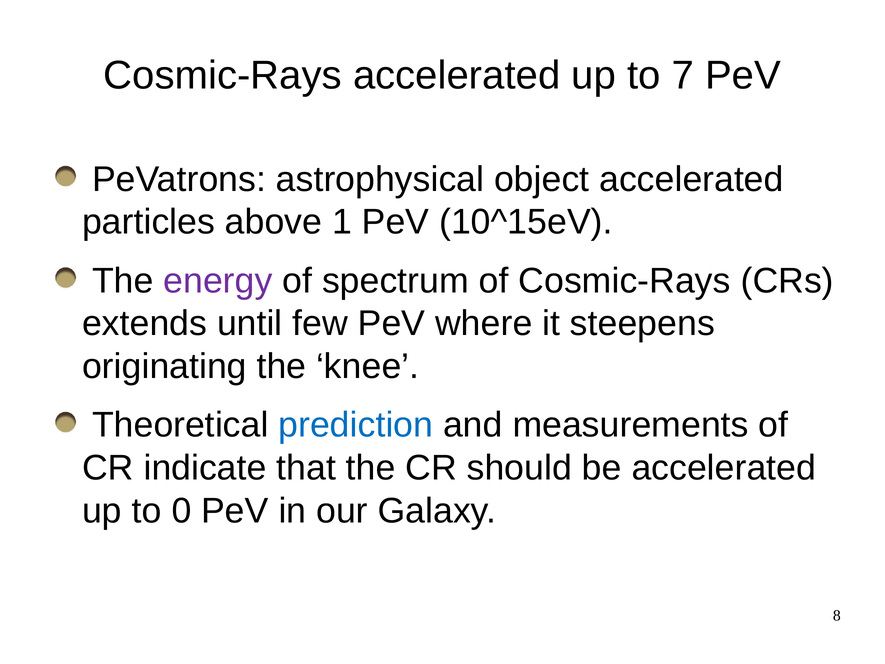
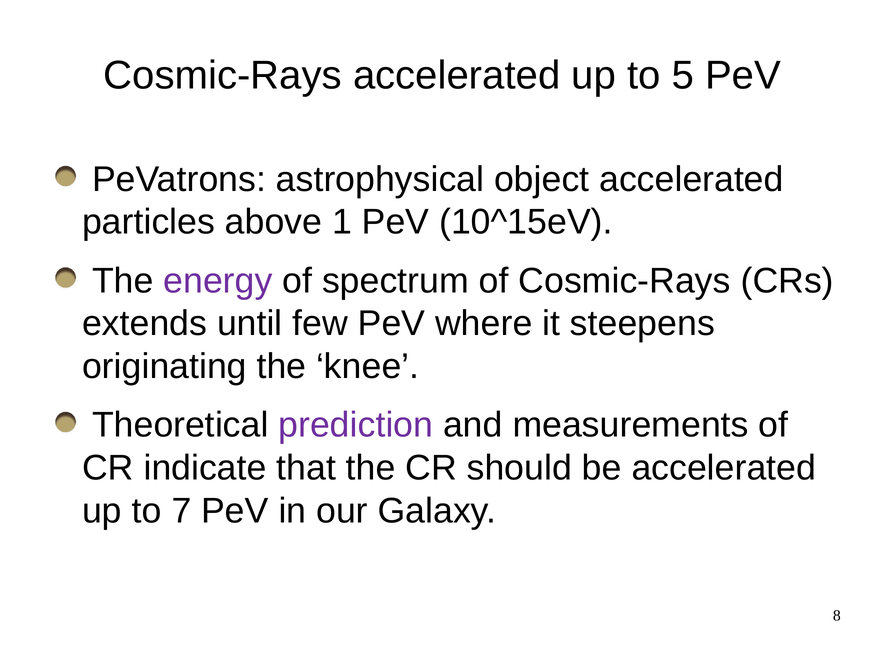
7: 7 -> 5 (683, 75)
prediction colour: blue -> purple (356, 425)
0: 0 -> 7 (181, 511)
